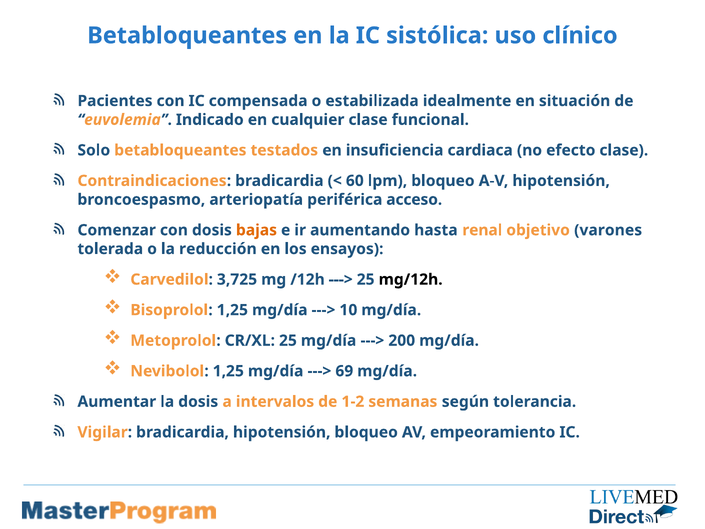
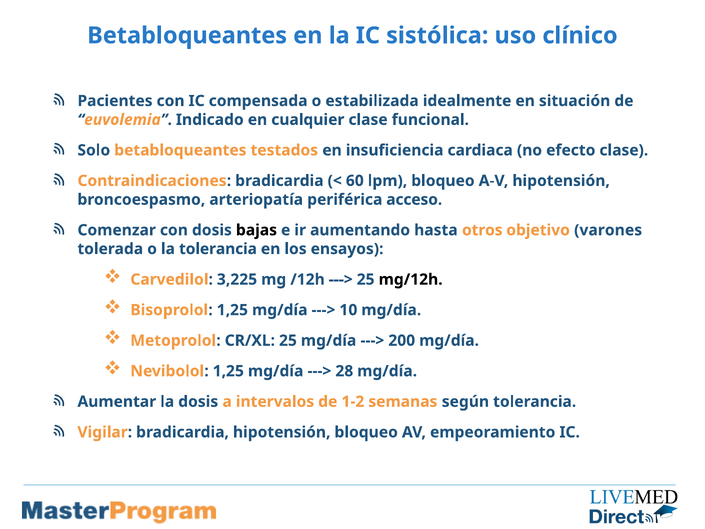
bajas colour: orange -> black (256, 230)
renal: renal -> otros (482, 230)
la reducción: reducción -> tolerancia (218, 249)
3,725: 3,725 -> 3,225 (237, 279)
69: 69 -> 28 (344, 371)
